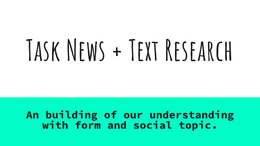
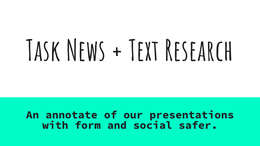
building: building -> annotate (71, 115)
understanding: understanding -> presentations (192, 115)
topic: topic -> safer (198, 125)
